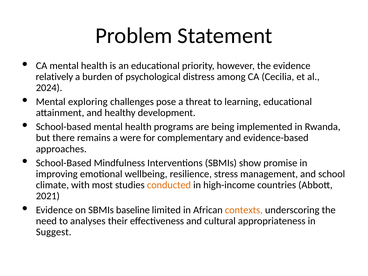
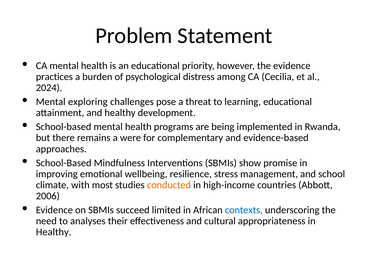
relatively: relatively -> practices (54, 77)
2021: 2021 -> 2006 (48, 196)
baseline: baseline -> succeed (133, 210)
contexts colour: orange -> blue (244, 210)
Suggest: Suggest -> Healthy (54, 232)
